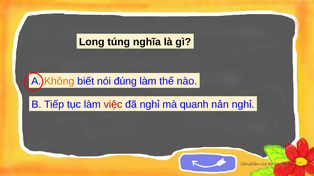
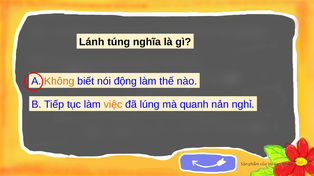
Long: Long -> Lánh (92, 42)
đúng: đúng -> động (125, 81)
việc colour: red -> orange (113, 105)
đã nghỉ: nghỉ -> lúng (150, 105)
